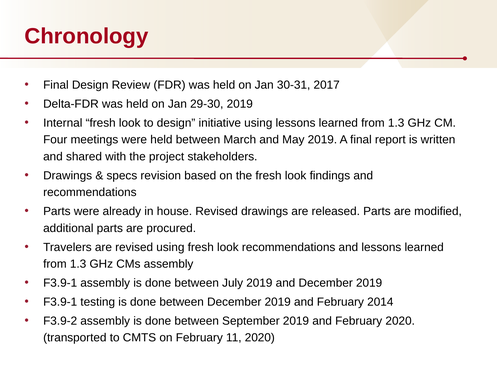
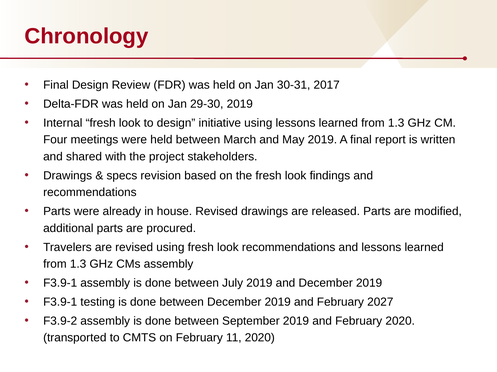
2014: 2014 -> 2027 (380, 303)
